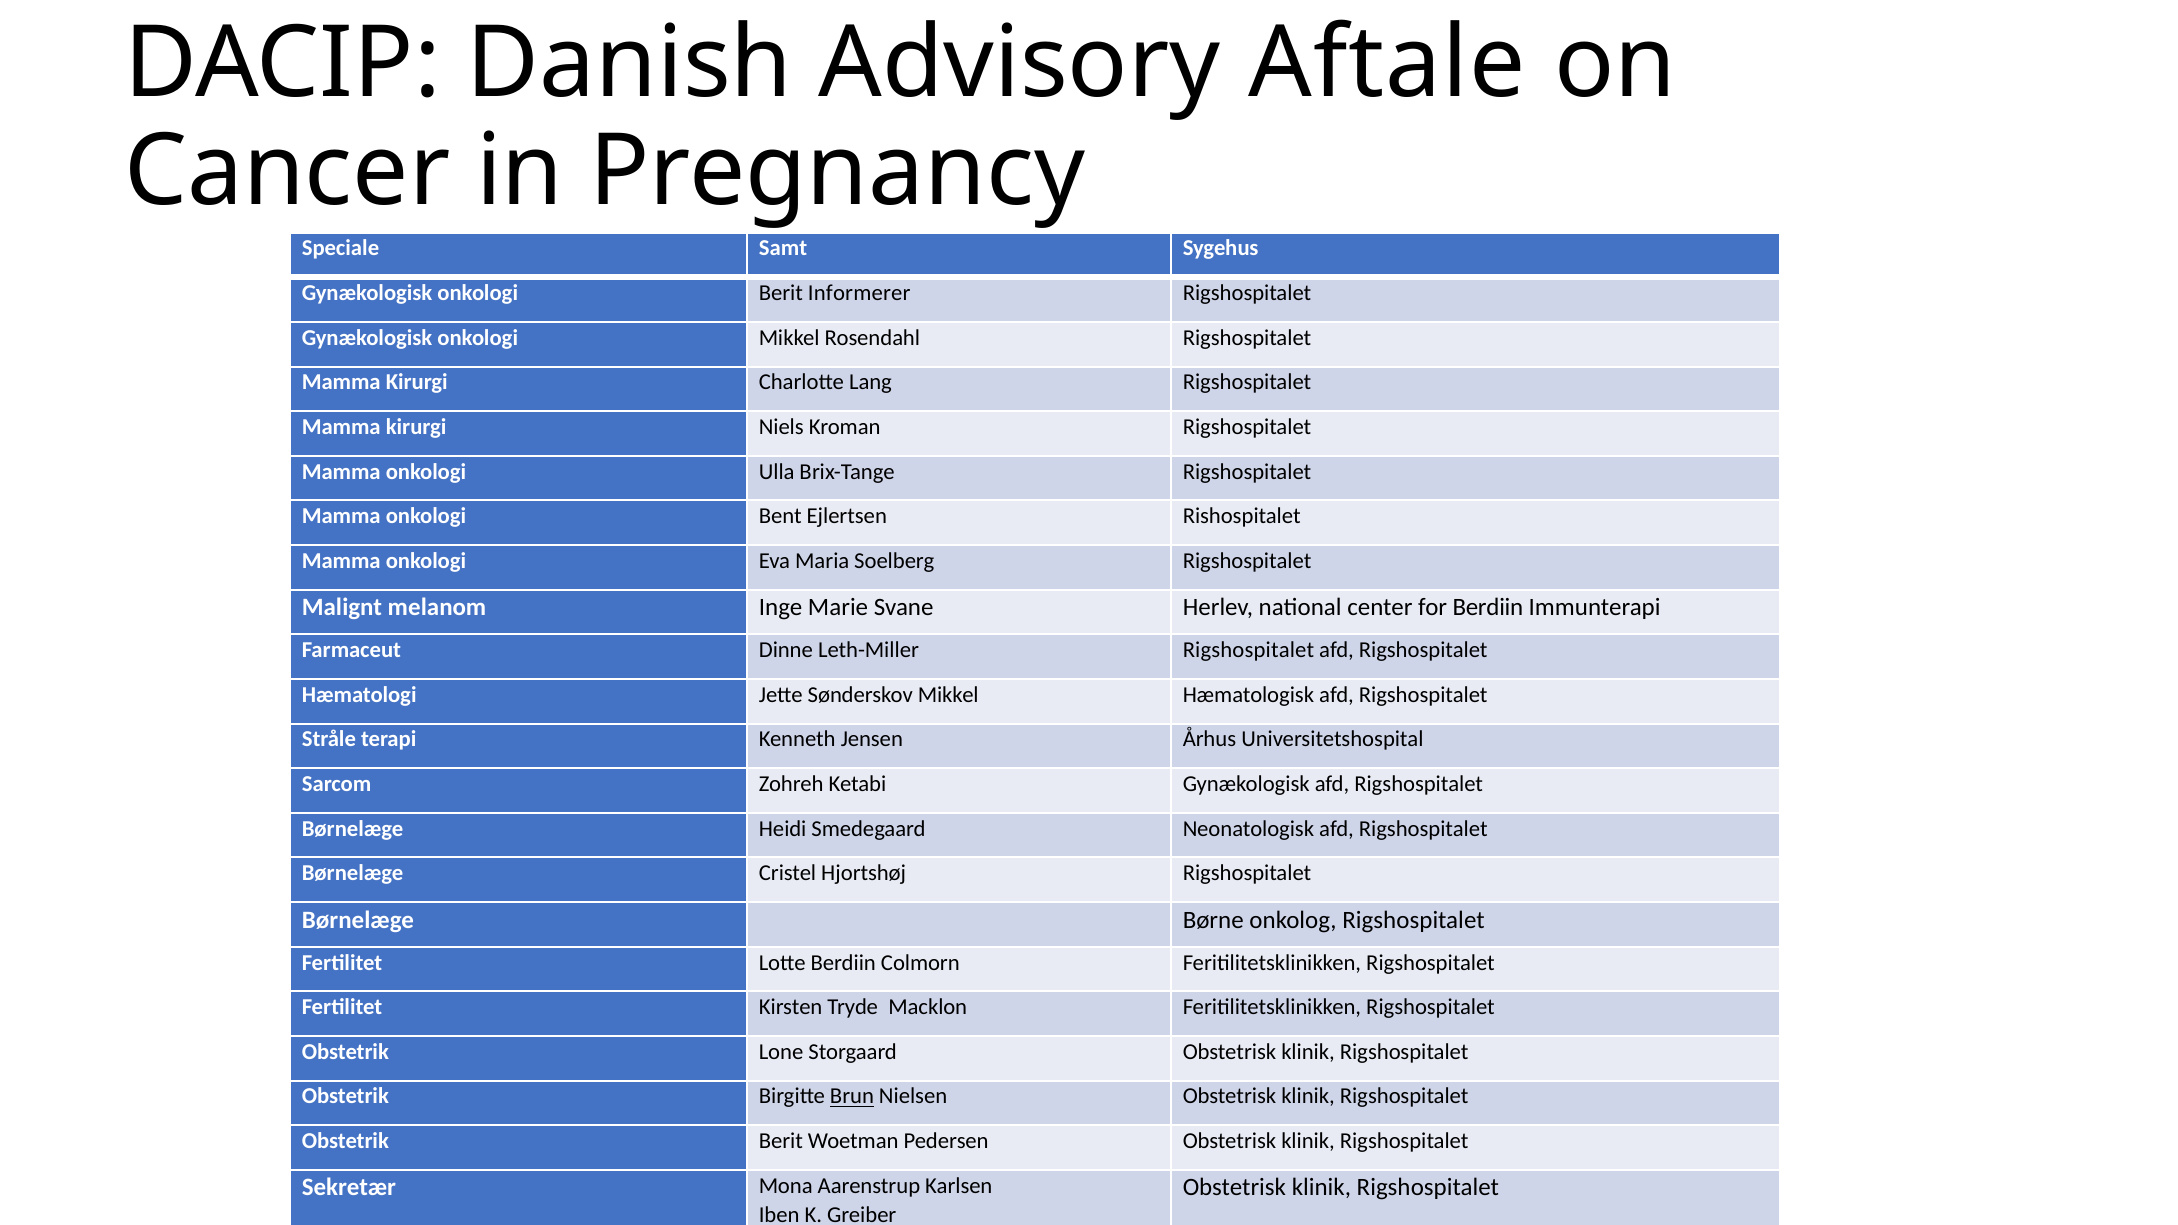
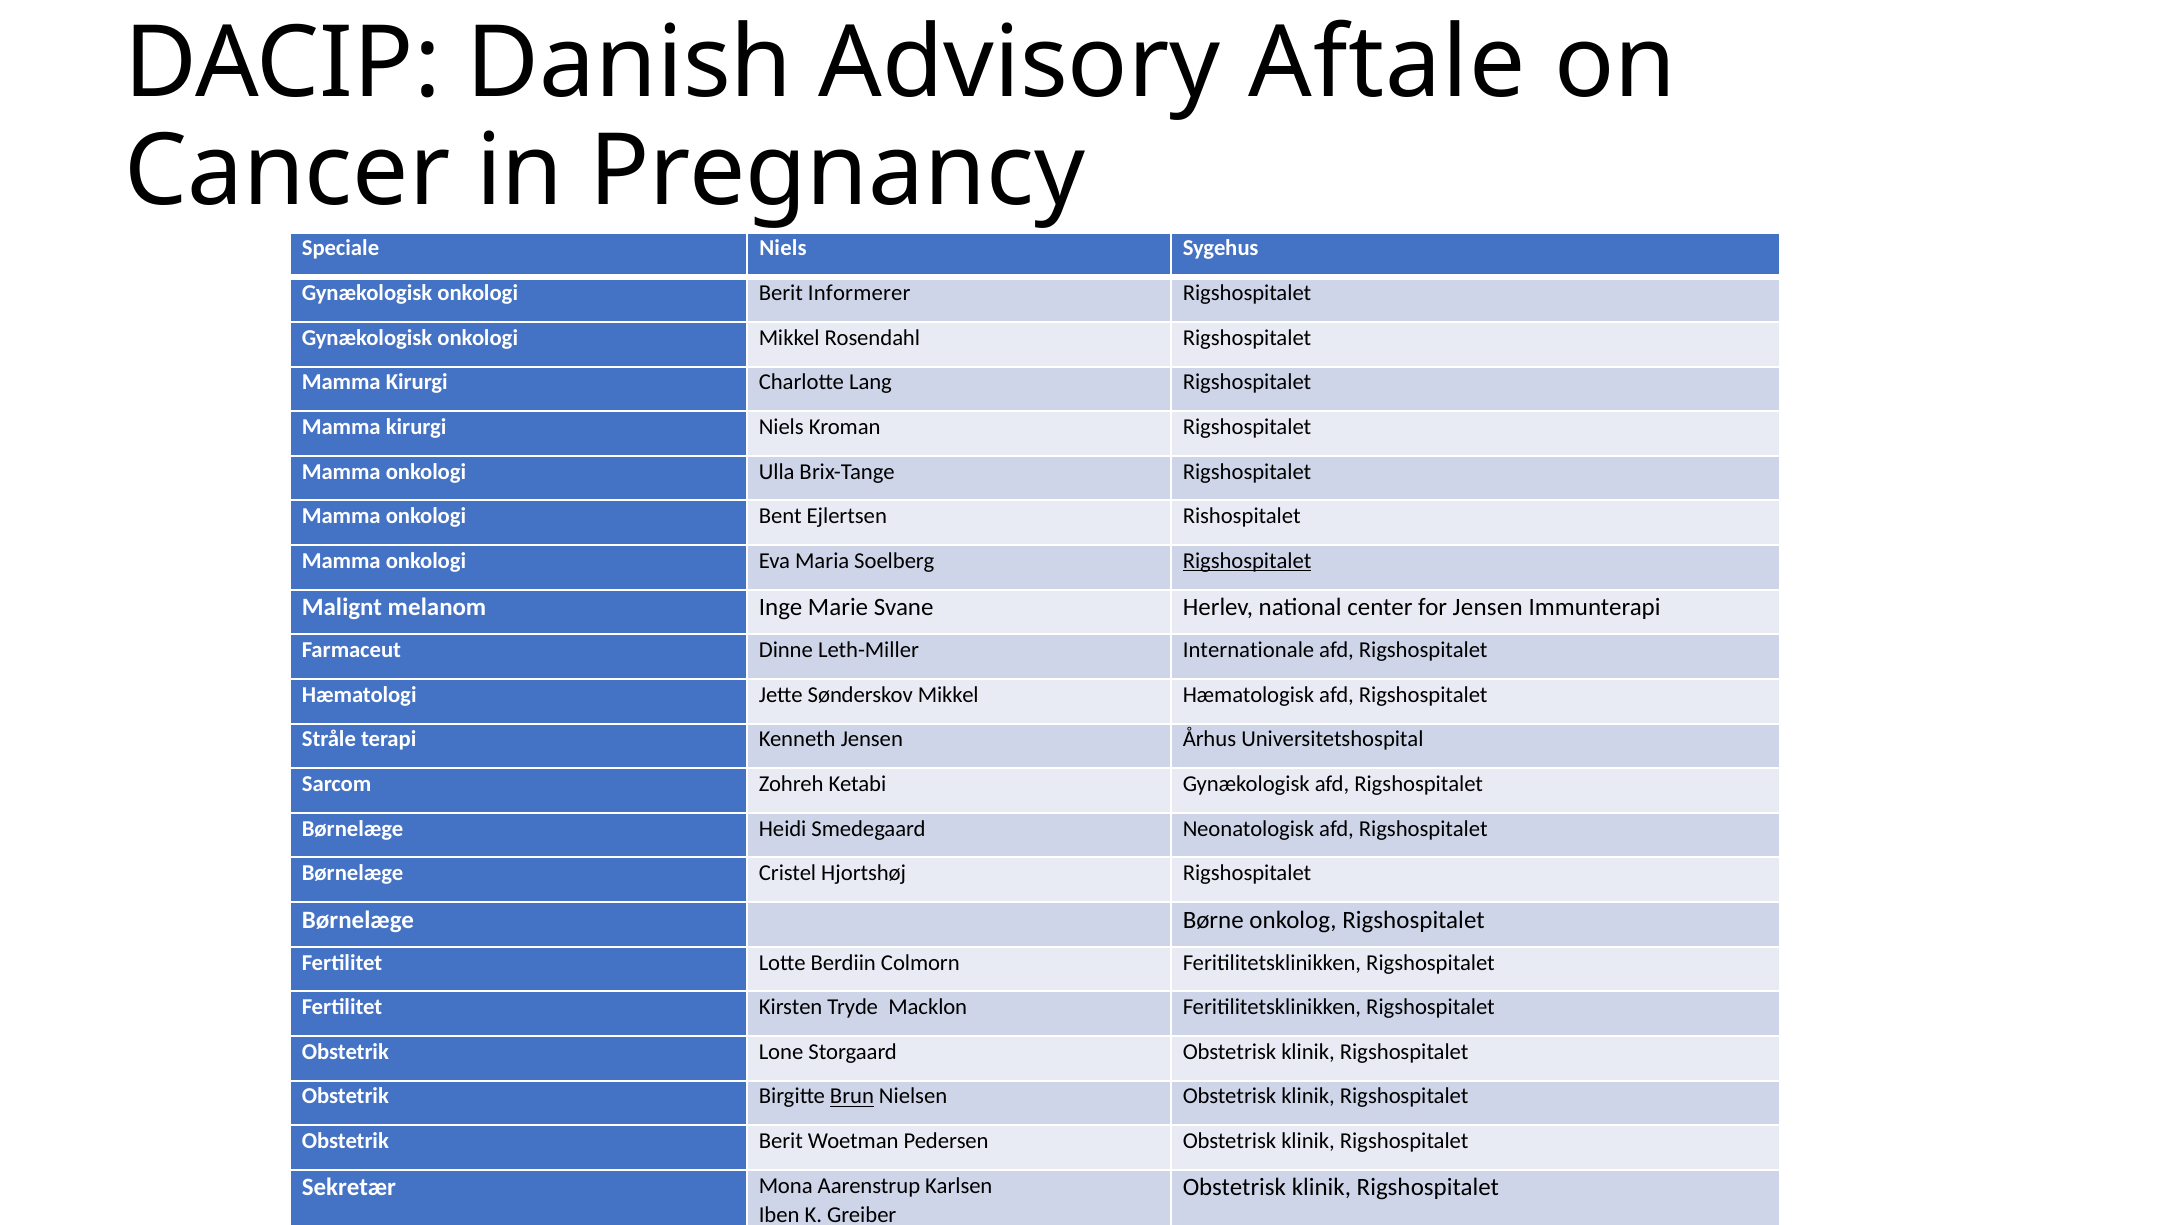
Speciale Samt: Samt -> Niels (783, 249)
Rigshospitalet underline: none -> present (1247, 561)
for Berdiin: Berdiin -> Jensen (1488, 608)
Leth-Miller Rigshospitalet: Rigshospitalet -> Internationale (1249, 650)
